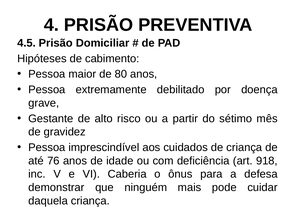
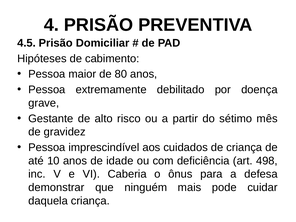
76: 76 -> 10 (53, 161)
918: 918 -> 498 (267, 161)
